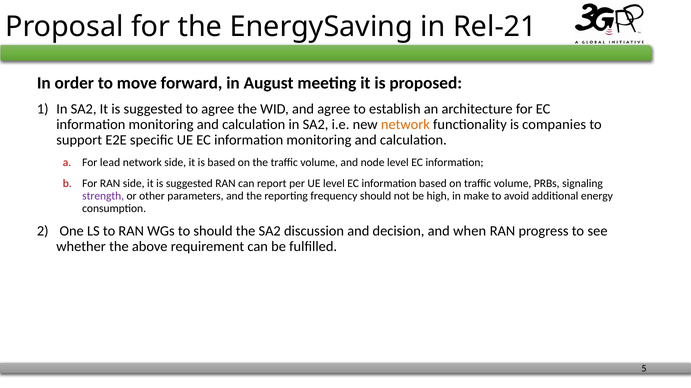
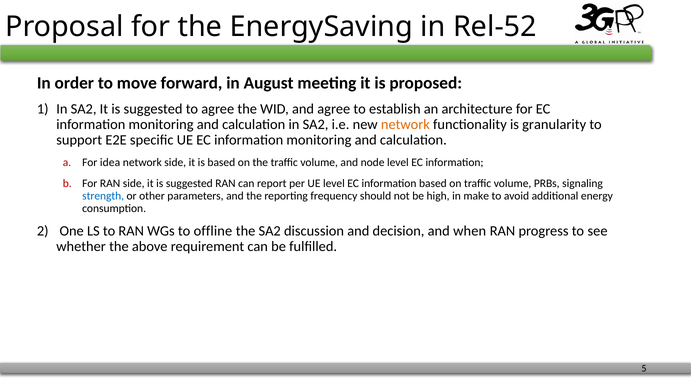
Rel-21: Rel-21 -> Rel-52 (495, 27)
companies: companies -> granularity (554, 125)
lead: lead -> idea (110, 163)
strength colour: purple -> blue (103, 196)
to should: should -> offline (213, 231)
